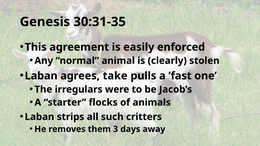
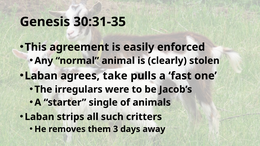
flocks: flocks -> single (103, 103)
